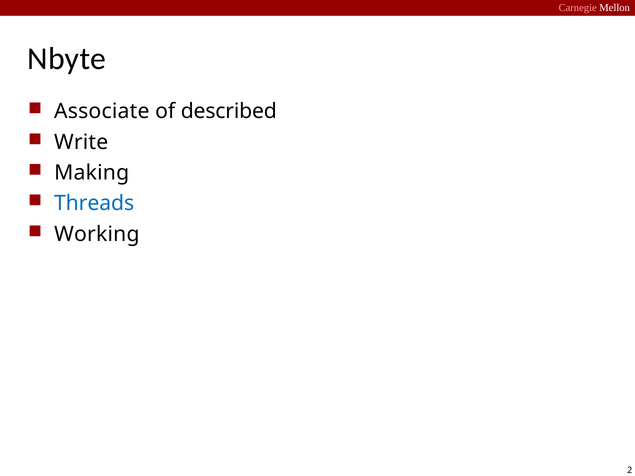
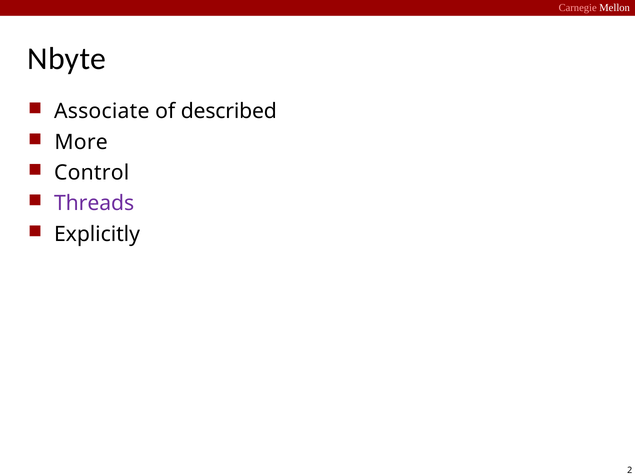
Write: Write -> More (81, 142)
Making: Making -> Control (92, 173)
Threads colour: blue -> purple (94, 204)
Working: Working -> Explicitly (97, 234)
